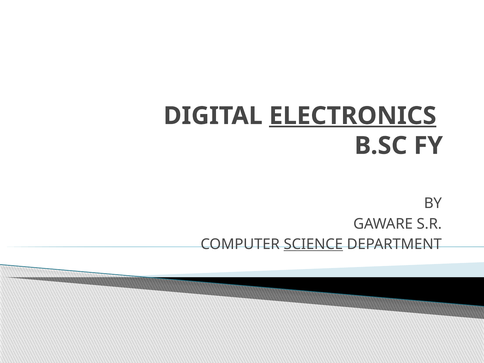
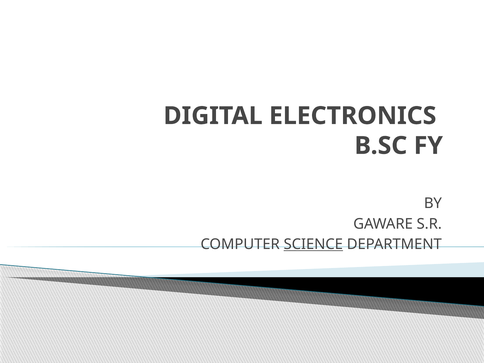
ELECTRONICS underline: present -> none (353, 116)
